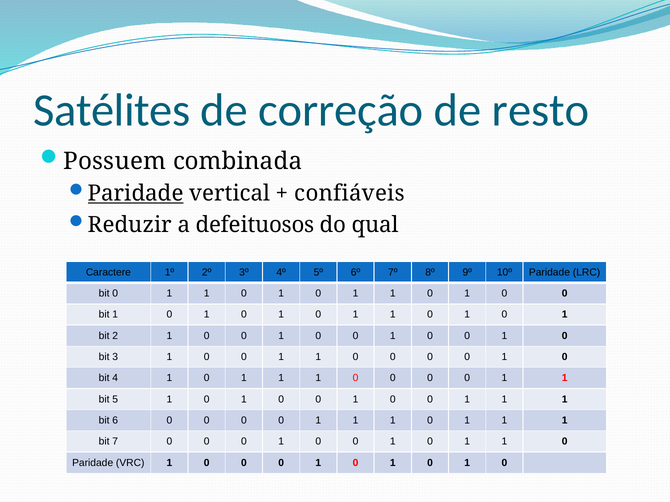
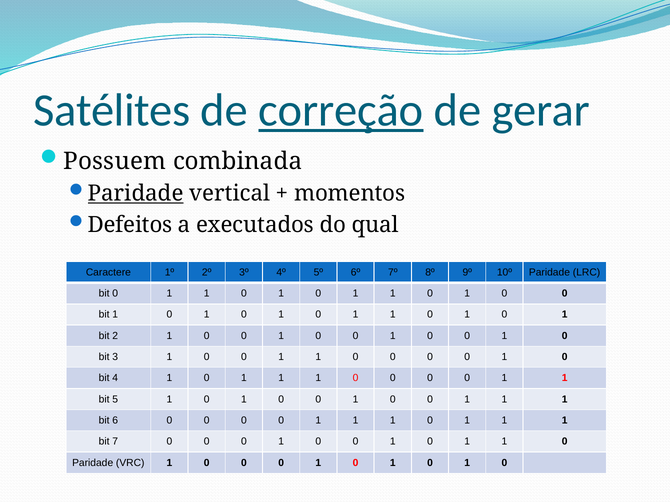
correção underline: none -> present (341, 111)
resto: resto -> gerar (541, 111)
confiáveis: confiáveis -> momentos (350, 194)
Reduzir: Reduzir -> Defeitos (130, 225)
defeituosos: defeituosos -> executados (255, 225)
